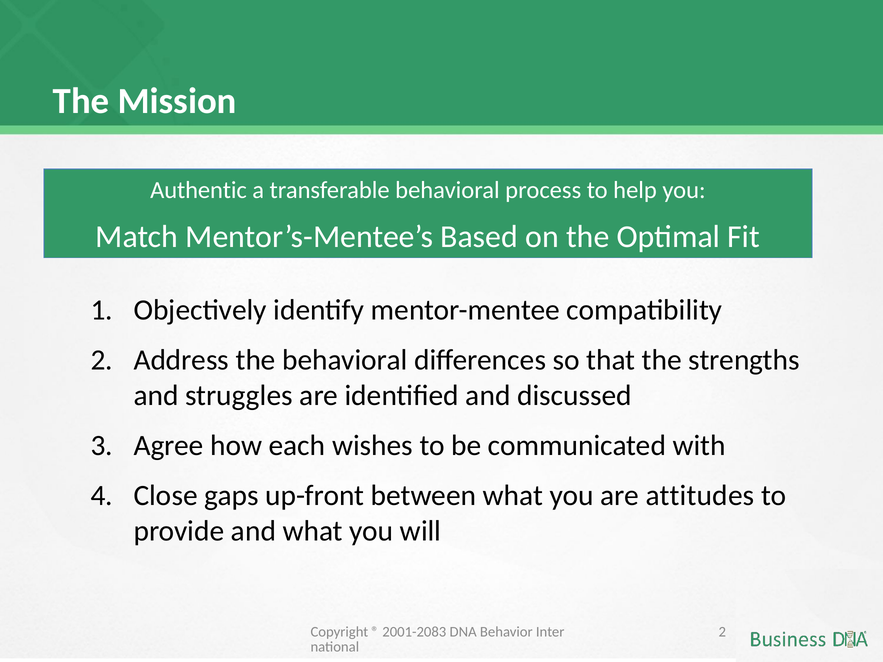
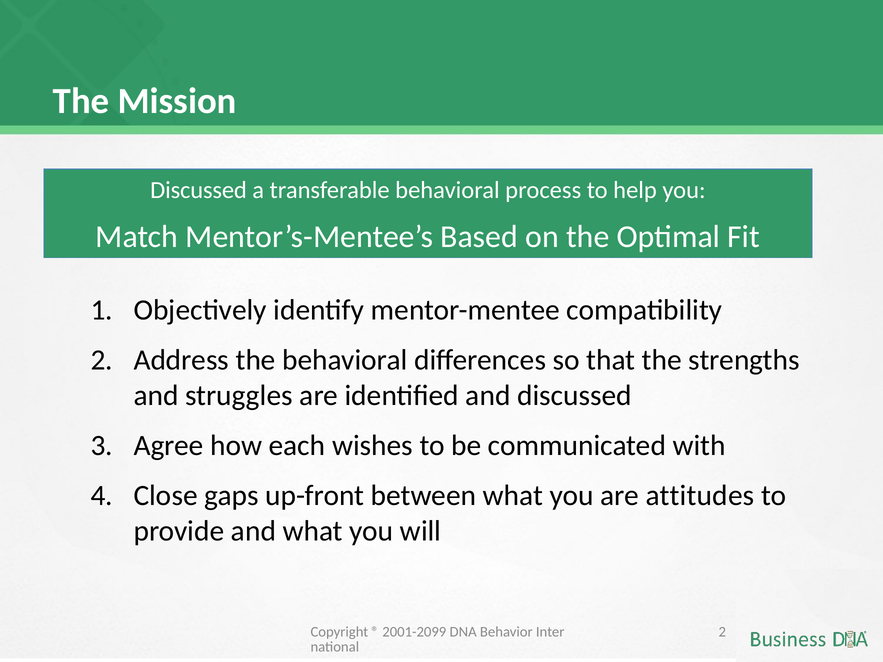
Authentic: Authentic -> Discussed (199, 190)
2001-2083: 2001-2083 -> 2001-2099 (414, 632)
